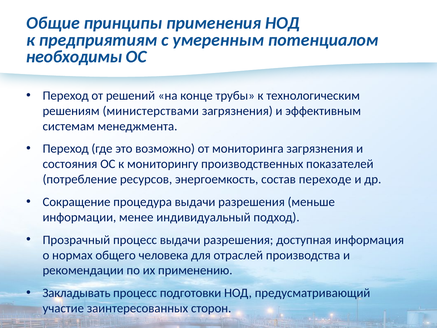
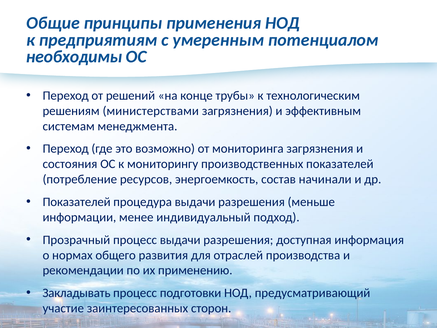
переходе: переходе -> начинали (325, 179)
Сокращение: Сокращение -> Показателей (77, 202)
человека: человека -> развития (163, 255)
